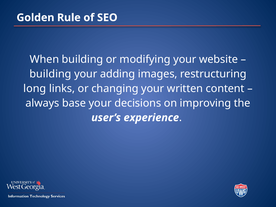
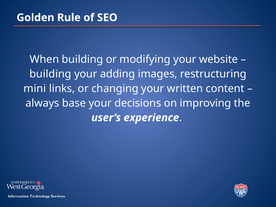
long: long -> mini (35, 88)
